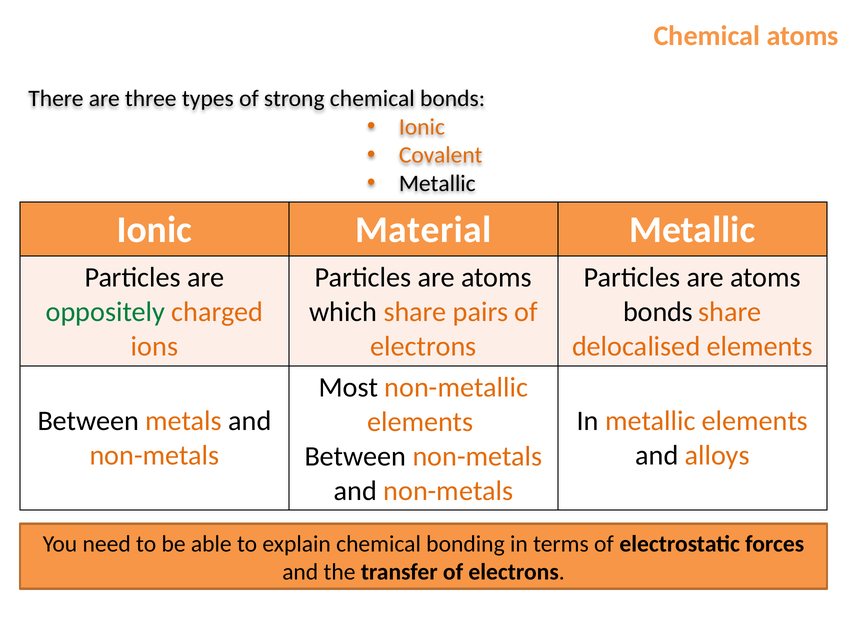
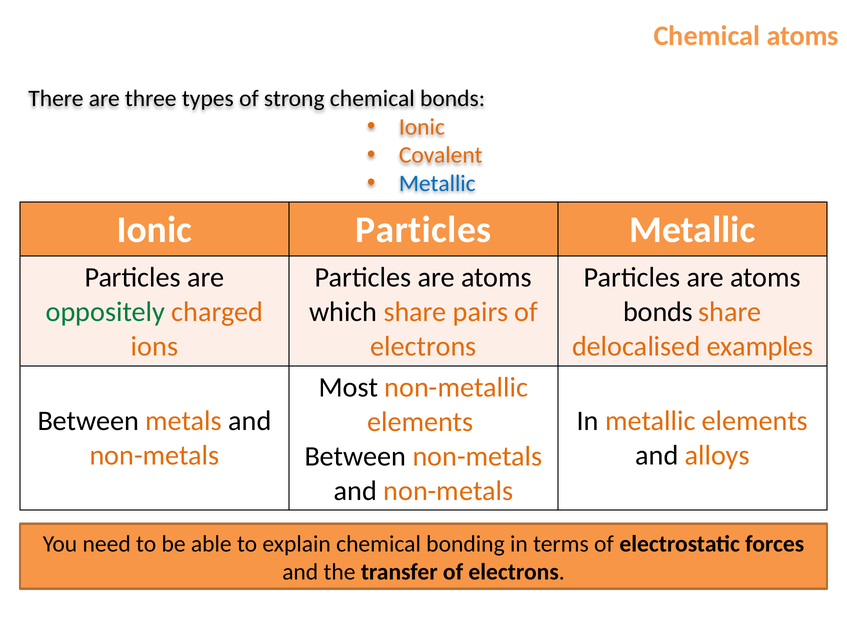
Metallic colour: black -> blue (437, 183)
Ionic Material: Material -> Particles (423, 230)
delocalised elements: elements -> examples (760, 347)
